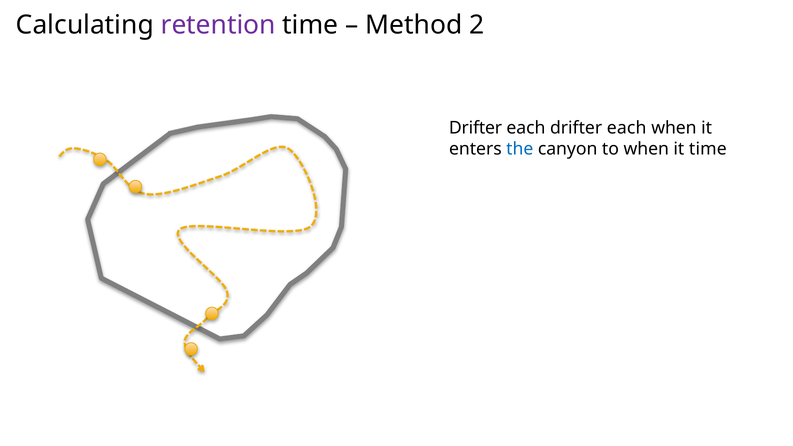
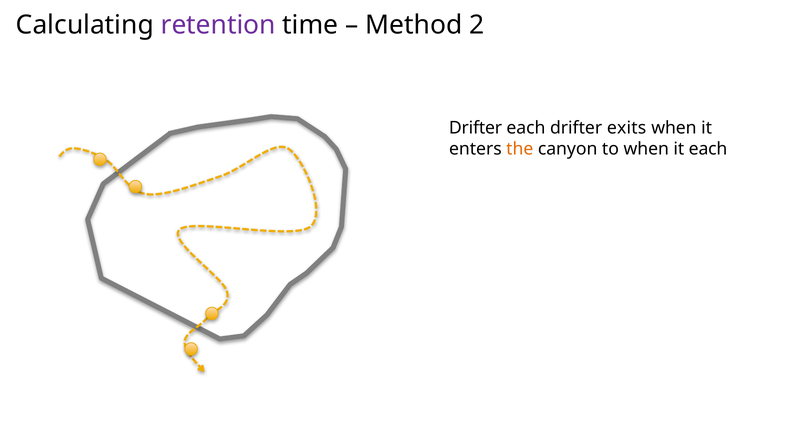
each drifter each: each -> exits (627, 128)
the colour: blue -> orange (520, 149)
it time: time -> each (708, 149)
